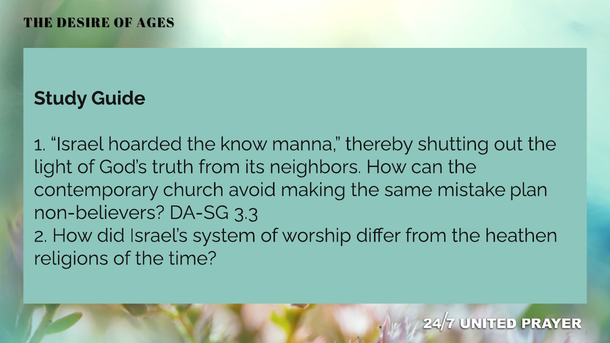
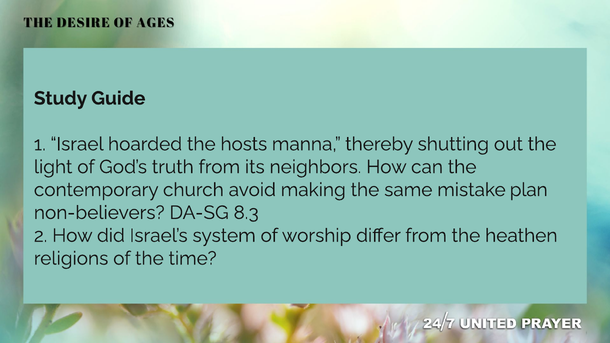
know: know -> hosts (244, 144)
3.3: 3.3 -> 8.3 (246, 213)
